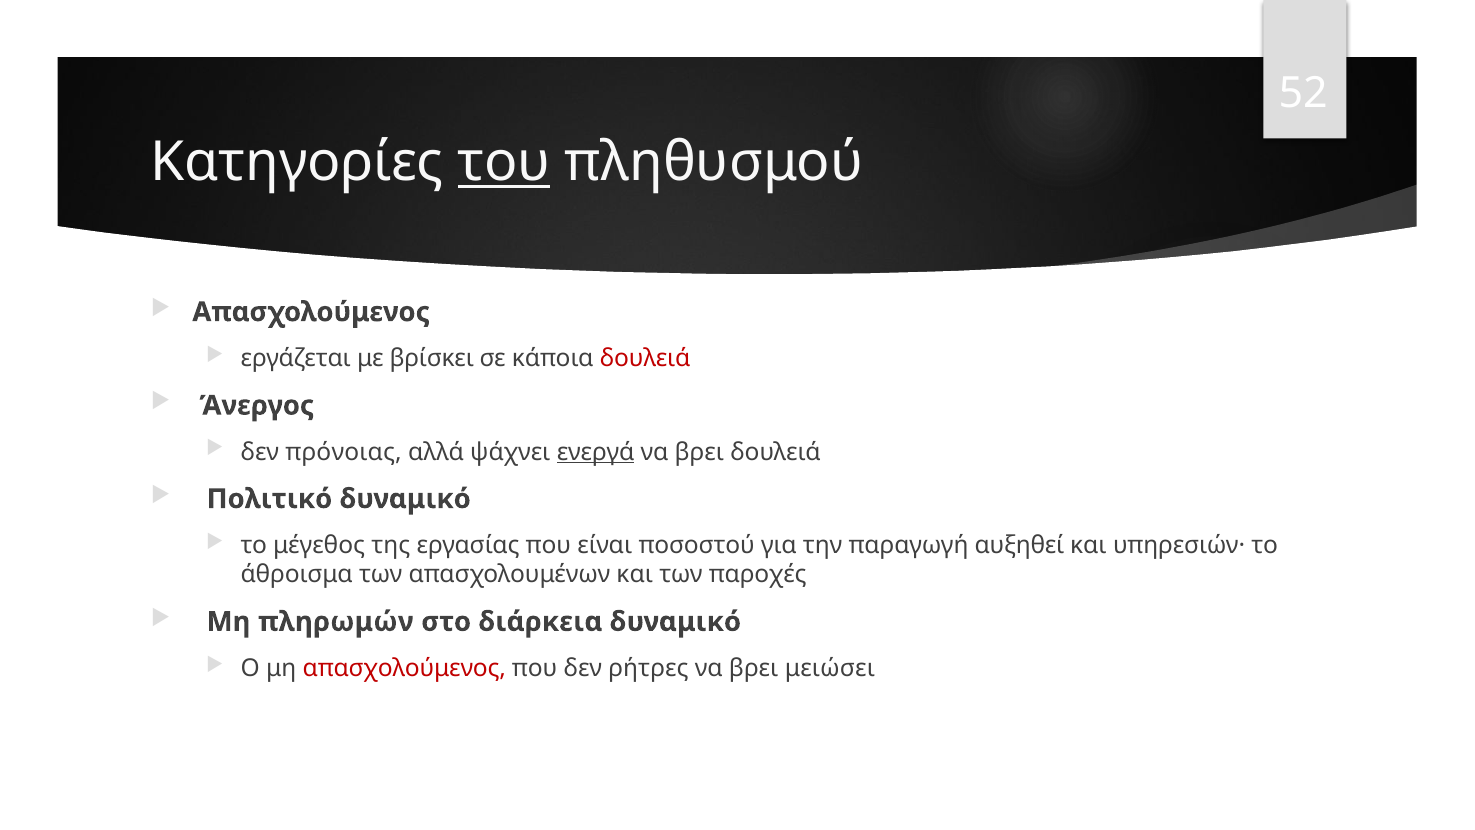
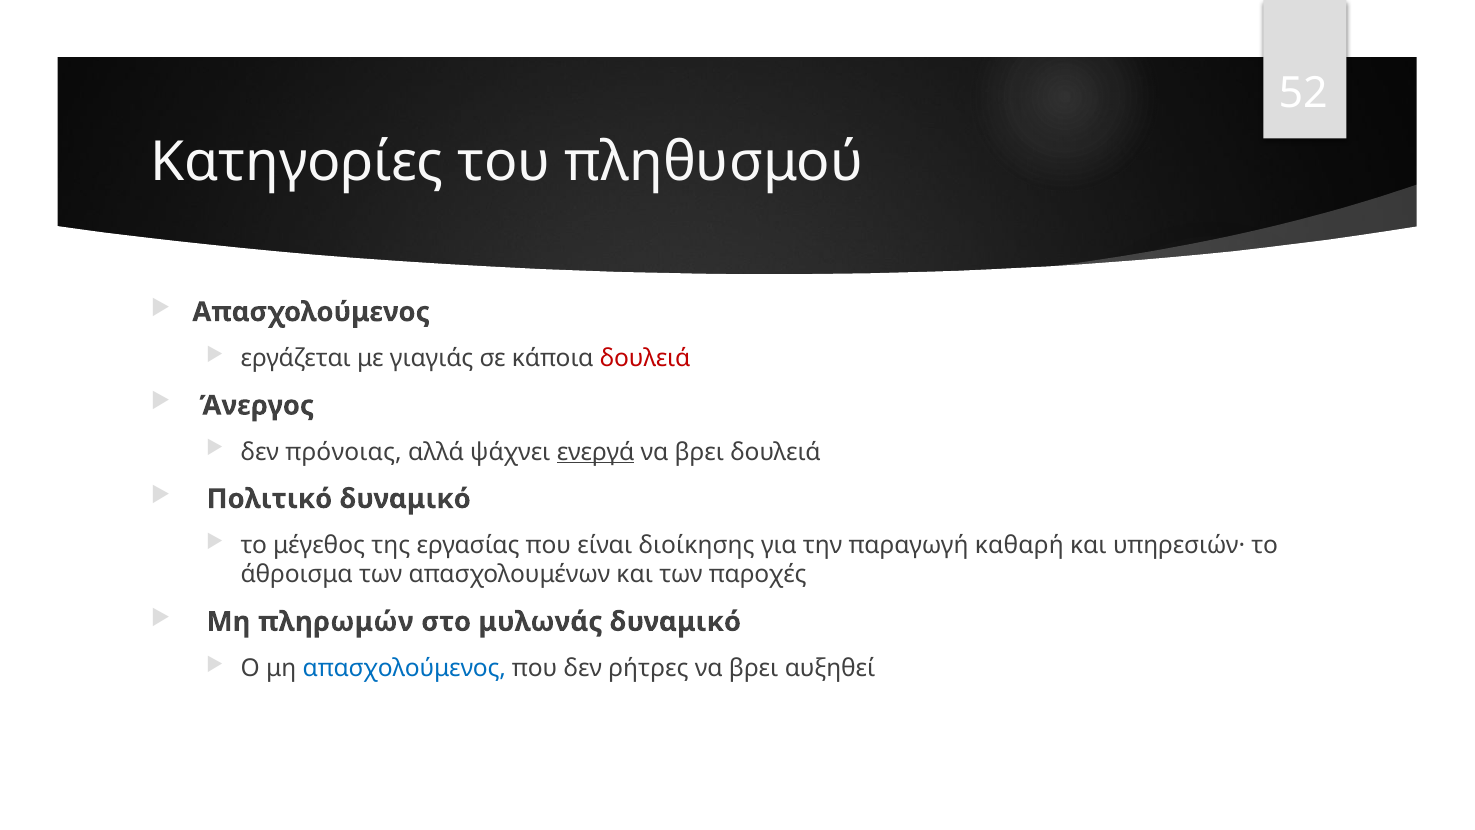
του underline: present -> none (504, 163)
βρίσκει: βρίσκει -> γιαγιάς (432, 358)
ποσοστού: ποσοστού -> διοίκησης (697, 545)
αυξηθεί: αυξηθεί -> καθαρή (1019, 545)
διάρκεια: διάρκεια -> μυλωνάς (540, 622)
απασχολούμενος colour: red -> blue (404, 668)
μειώσει: μειώσει -> αυξηθεί (830, 668)
